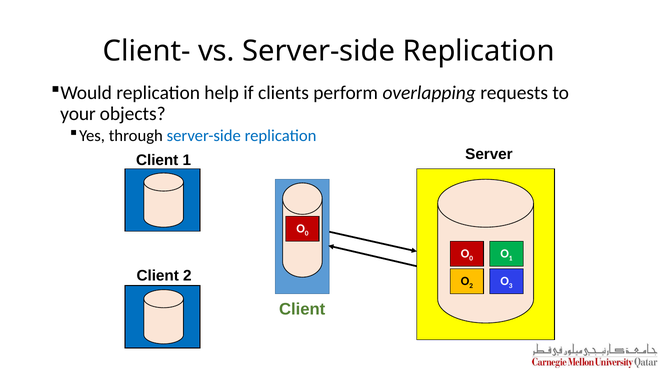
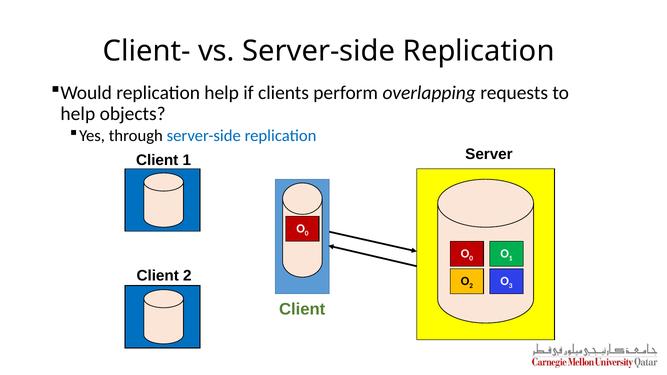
your: your -> help (78, 114)
